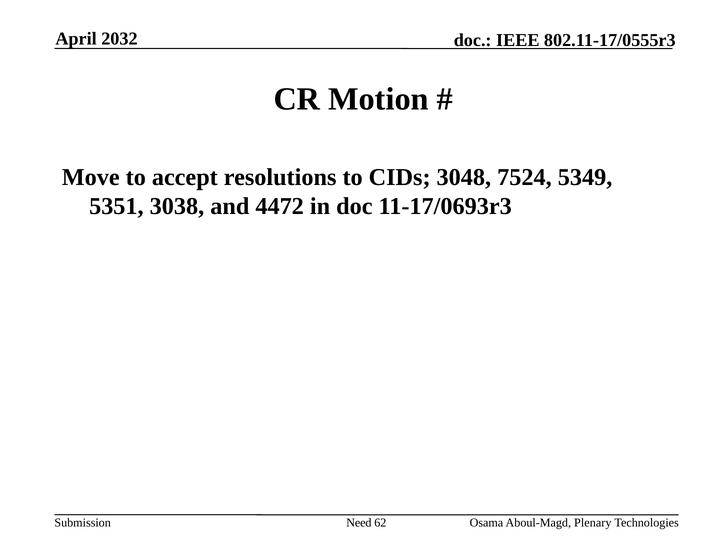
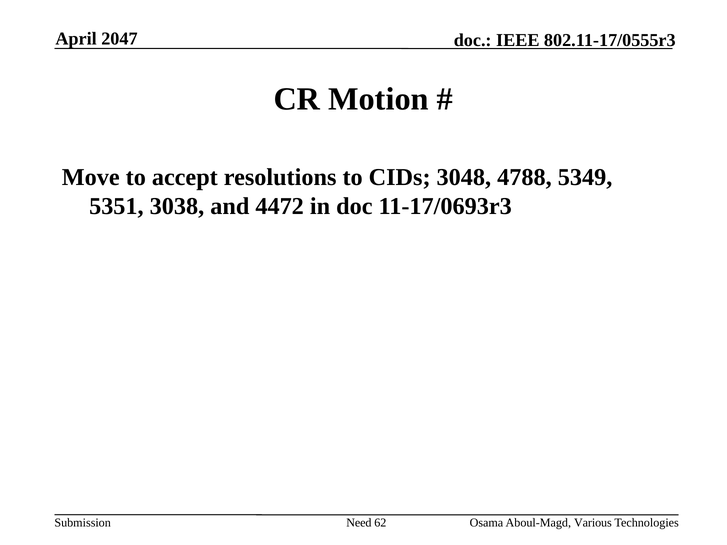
2032: 2032 -> 2047 (119, 39)
7524: 7524 -> 4788 (524, 177)
Plenary: Plenary -> Various (593, 523)
